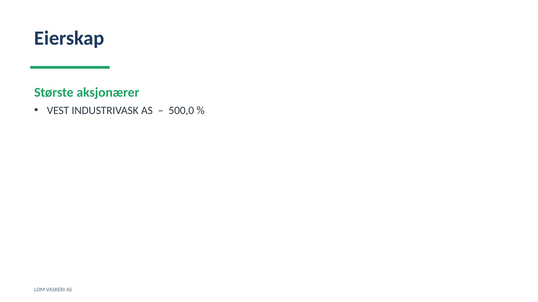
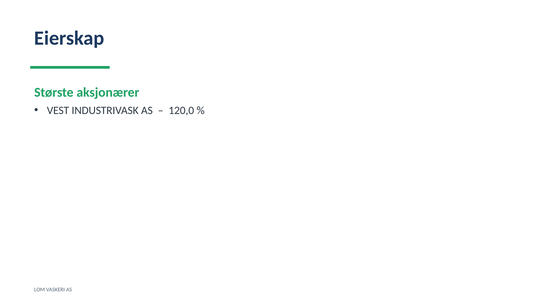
500,0: 500,0 -> 120,0 (181, 111)
